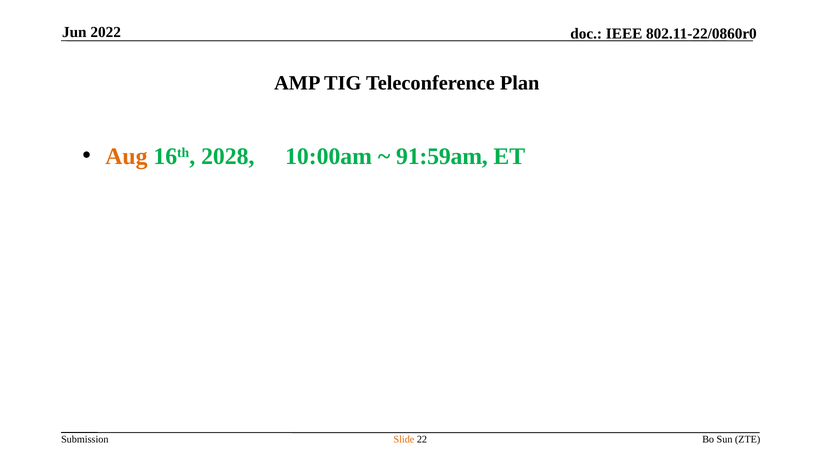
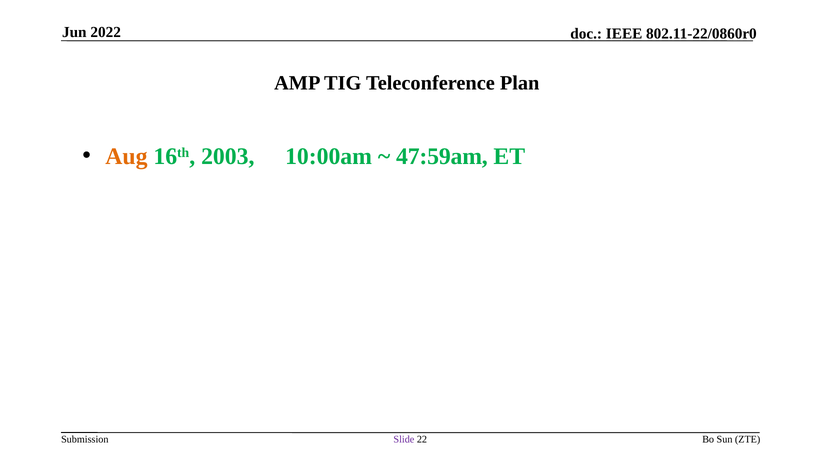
2028: 2028 -> 2003 (228, 156)
91:59am: 91:59am -> 47:59am (442, 156)
Slide colour: orange -> purple (404, 439)
